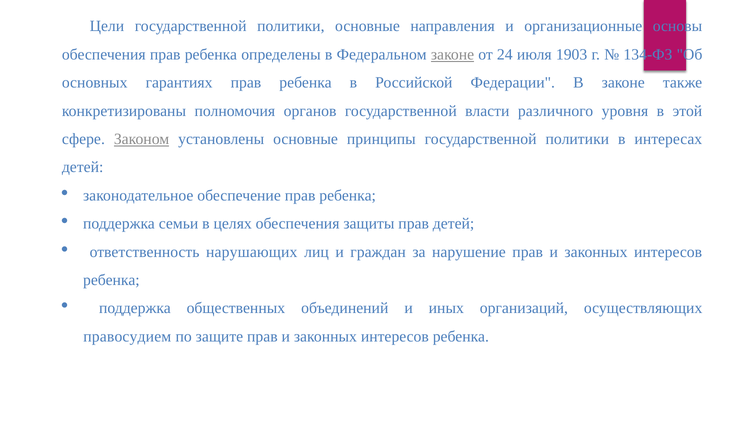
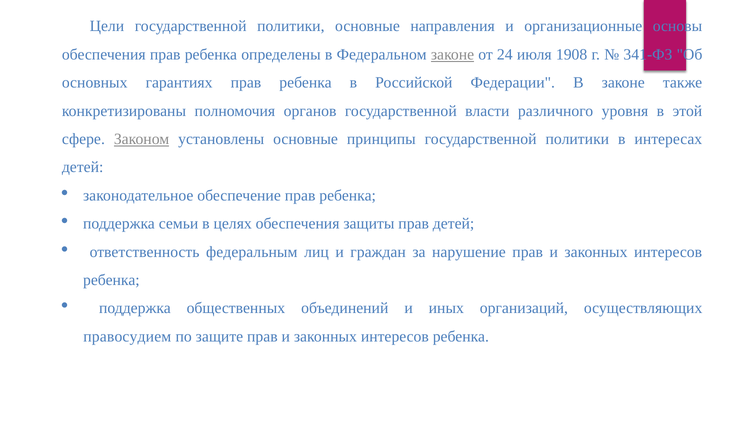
1903: 1903 -> 1908 (572, 54)
134-ФЗ: 134-ФЗ -> 341-ФЗ (648, 54)
нарушающих: нарушающих -> федеральным (252, 252)
